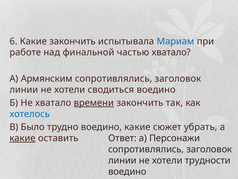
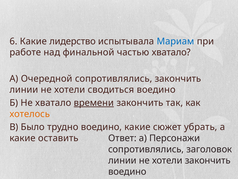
Какие закончить: закончить -> лидерство (73, 41)
Армянским: Армянским -> Очередной (47, 78)
заголовок: заголовок -> закончить (178, 78)
хотелось colour: blue -> orange (30, 114)
какие underline: present -> none (23, 138)
хотели трудности: трудности -> закончить (208, 160)
